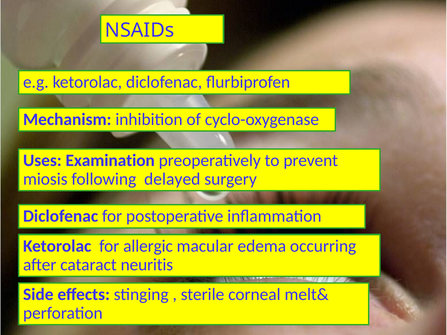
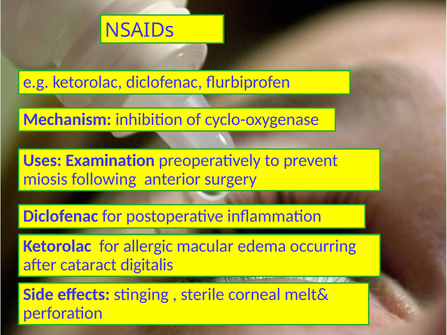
delayed: delayed -> anterior (172, 179)
neuritis: neuritis -> digitalis (147, 265)
